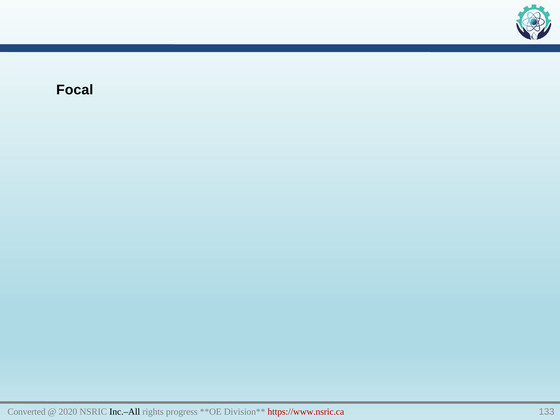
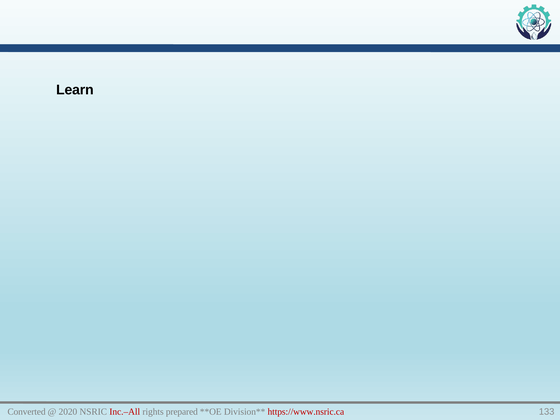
Focal: Focal -> Learn (75, 90)
Inc.–All colour: black -> red (125, 412)
progress: progress -> prepared (182, 412)
